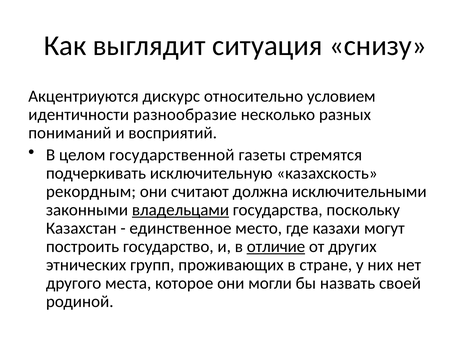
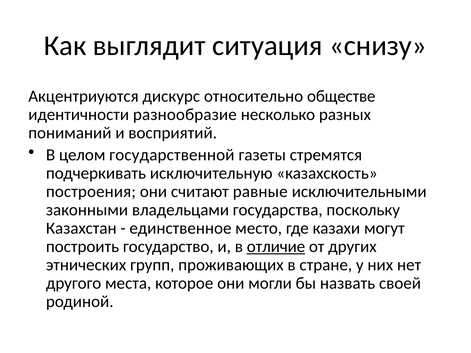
условием: условием -> обществе (341, 96)
рекордным: рекордным -> построения (91, 192)
должна: должна -> равные (260, 192)
владельцами underline: present -> none (180, 210)
